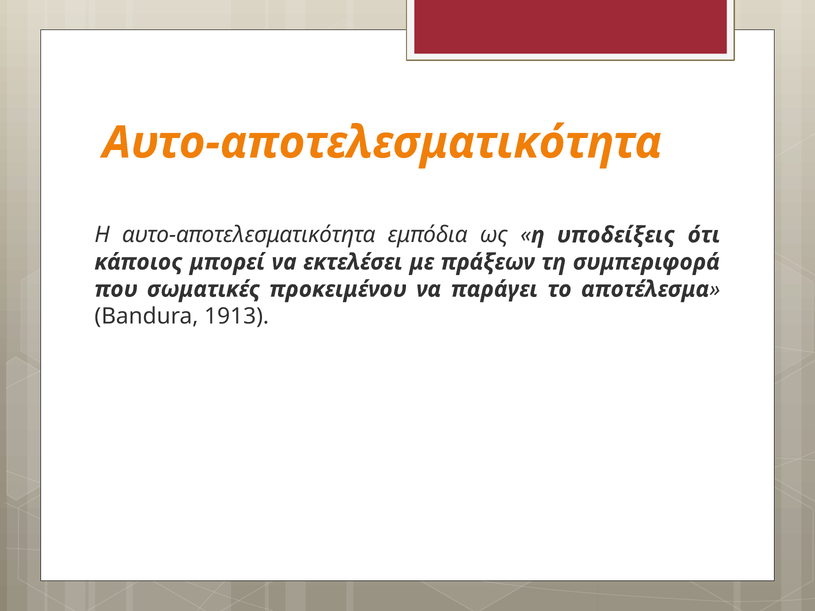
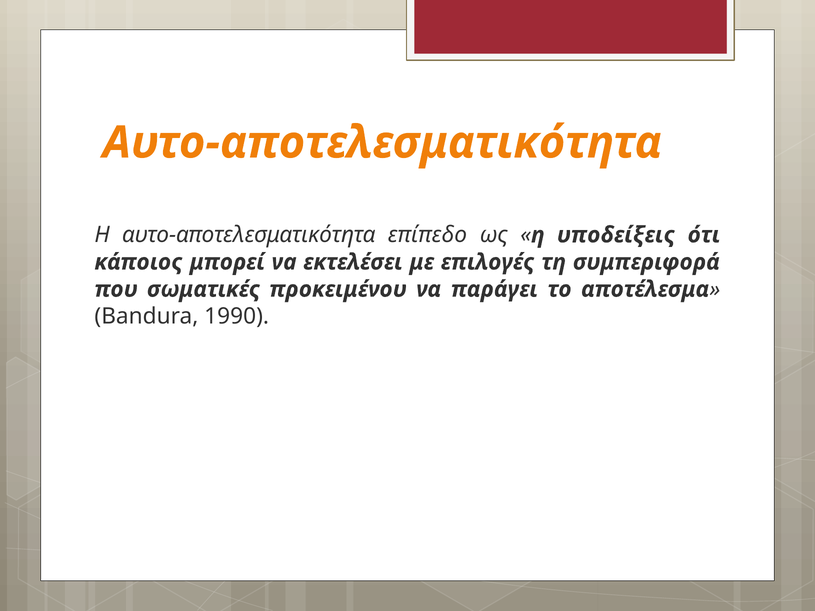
εμπόδια: εμπόδια -> επίπεδο (427, 235)
πράξεων: πράξεων -> επιλογές (488, 262)
1913: 1913 -> 1990 (237, 317)
